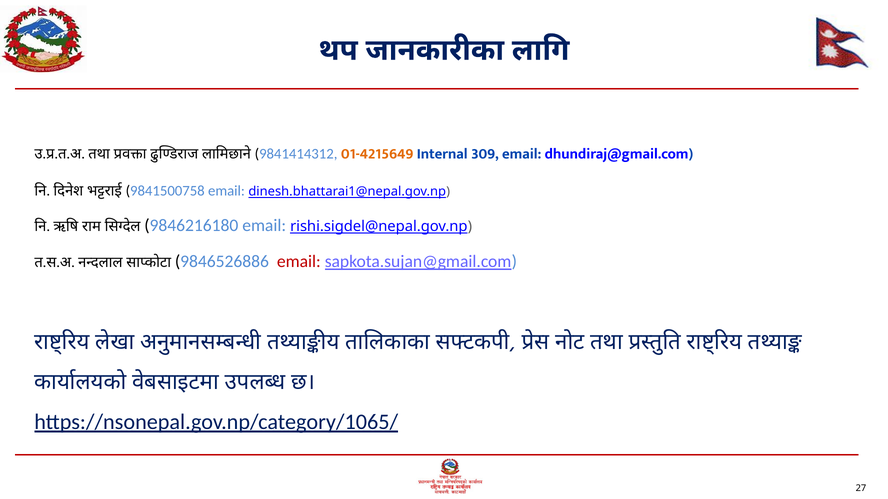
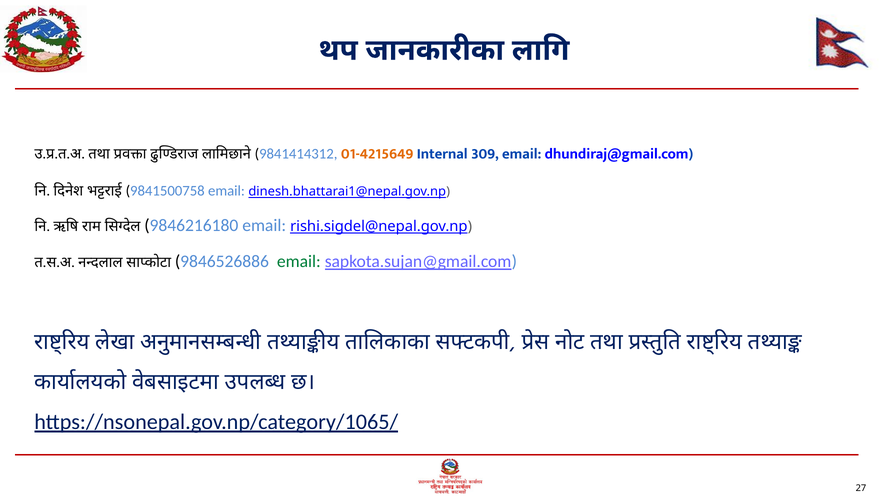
email colour: red -> green (299, 262)
